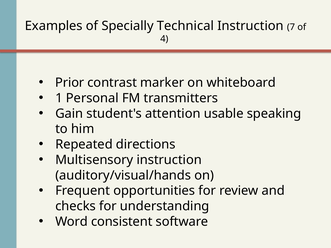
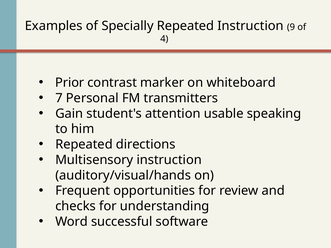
Specially Technical: Technical -> Repeated (185, 26)
7: 7 -> 9 (291, 27)
1: 1 -> 7 (59, 98)
consistent: consistent -> successful (122, 222)
